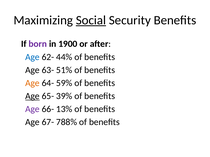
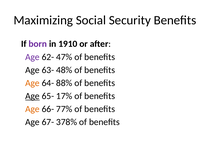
Social underline: present -> none (91, 20)
1900: 1900 -> 1910 (68, 44)
Age colour: blue -> purple (32, 57)
44%: 44% -> 47% (64, 57)
51%: 51% -> 48% (64, 70)
59%: 59% -> 88% (64, 83)
39%: 39% -> 17% (64, 96)
Age colour: purple -> orange (32, 109)
13%: 13% -> 77% (64, 109)
788%: 788% -> 378% (67, 122)
